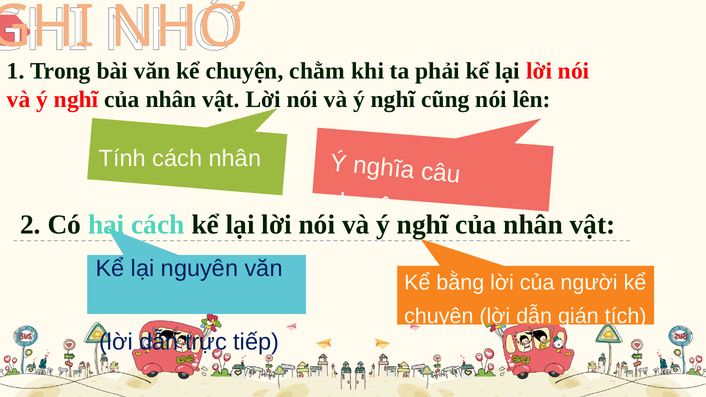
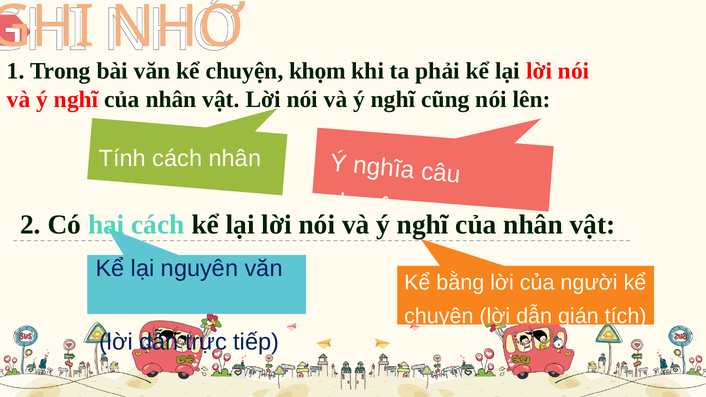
chằm: chằm -> khọm (318, 71)
